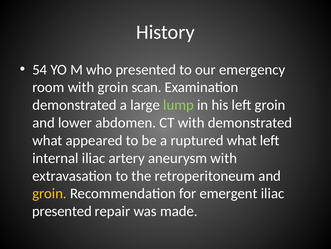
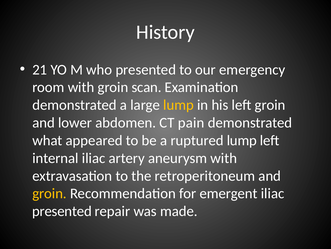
54: 54 -> 21 (40, 69)
lump colour: light green -> yellow (178, 105)
CT with: with -> pain (191, 122)
ruptured what: what -> lump (242, 140)
